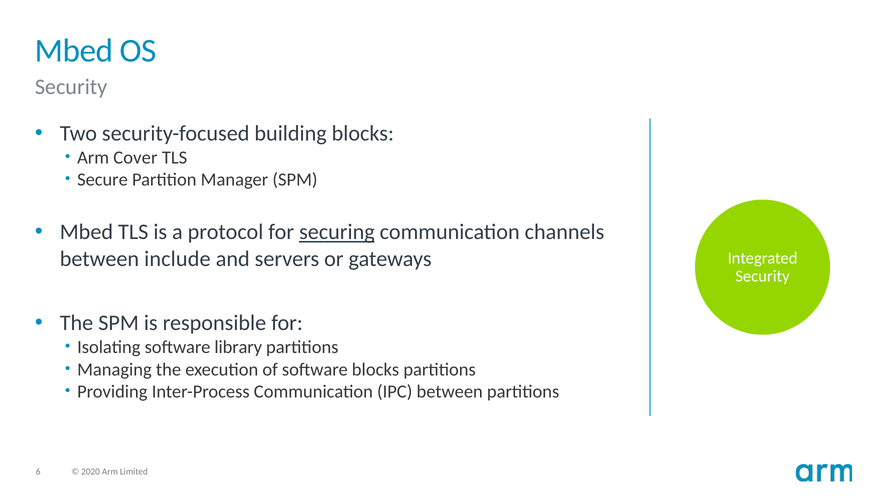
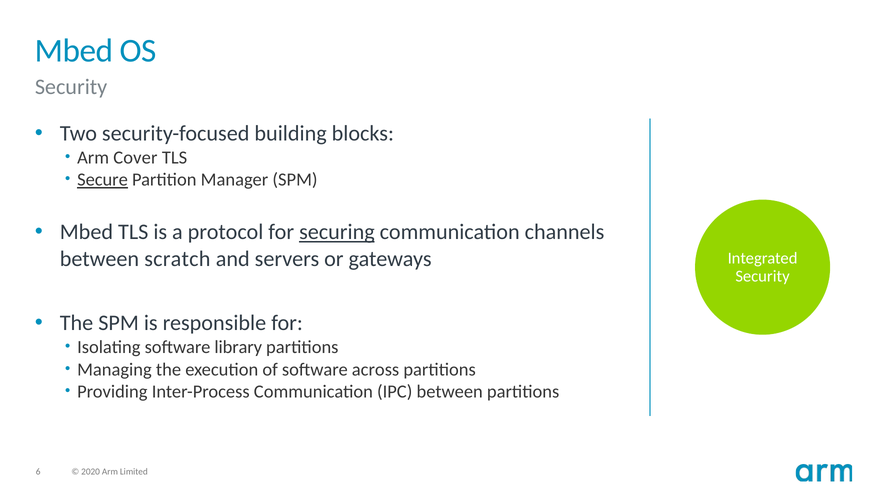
Secure underline: none -> present (103, 180)
include: include -> scratch (177, 259)
software blocks: blocks -> across (376, 369)
